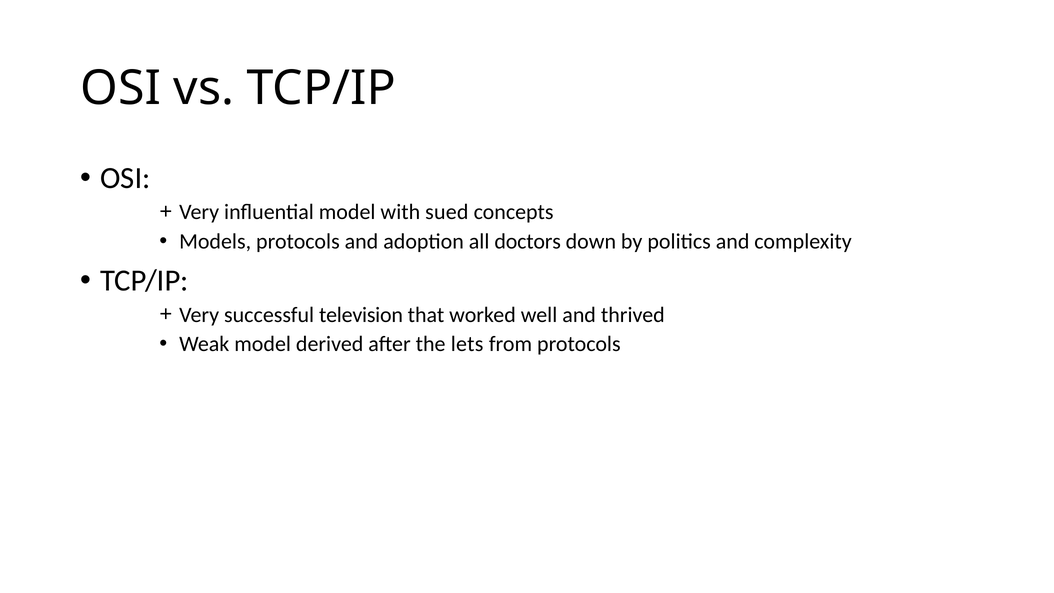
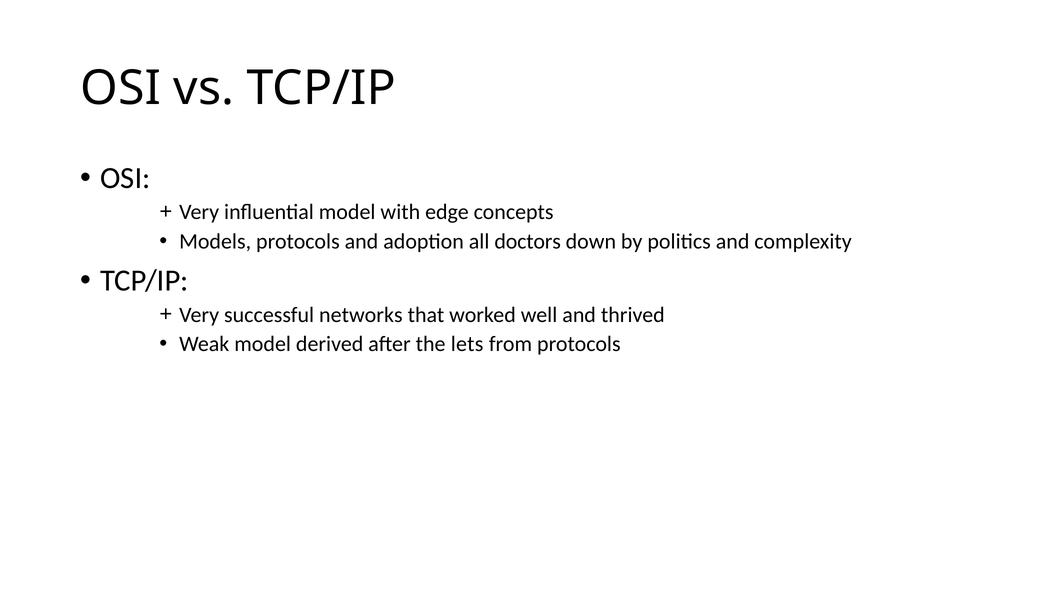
sued: sued -> edge (447, 212)
television: television -> networks (361, 315)
